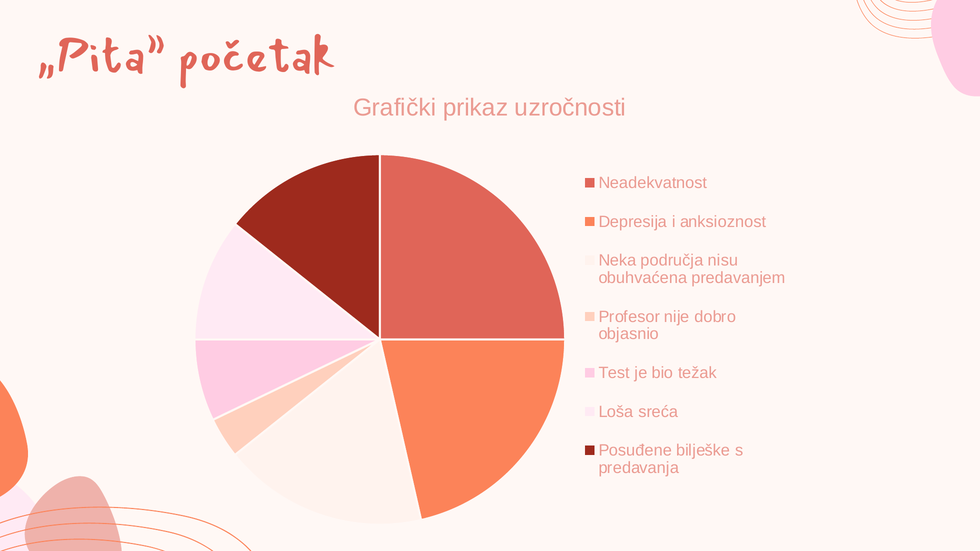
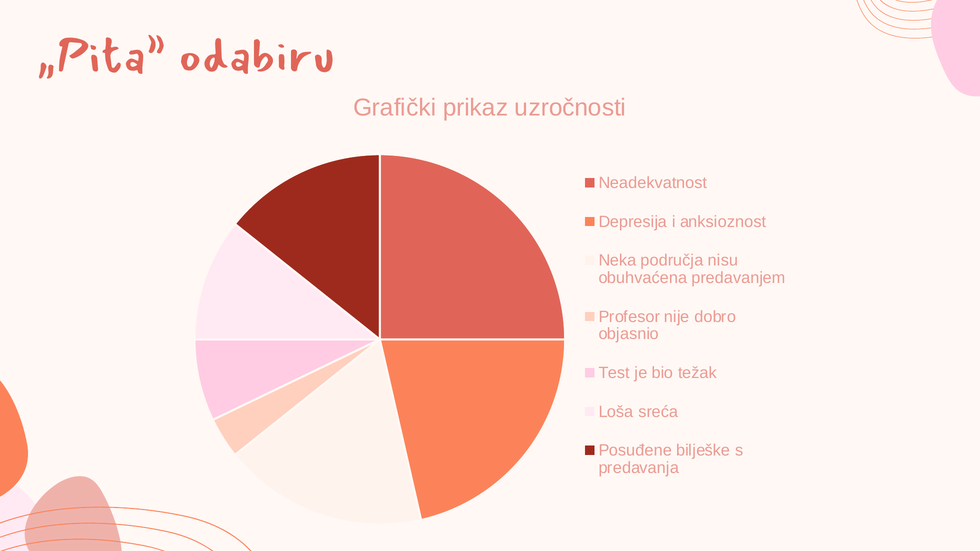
početak: početak -> odabiru (257, 56)
